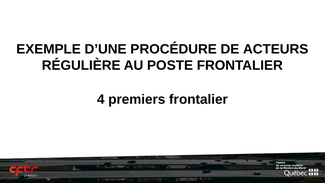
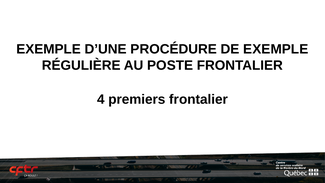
DE ACTEURS: ACTEURS -> EXEMPLE (276, 49)
